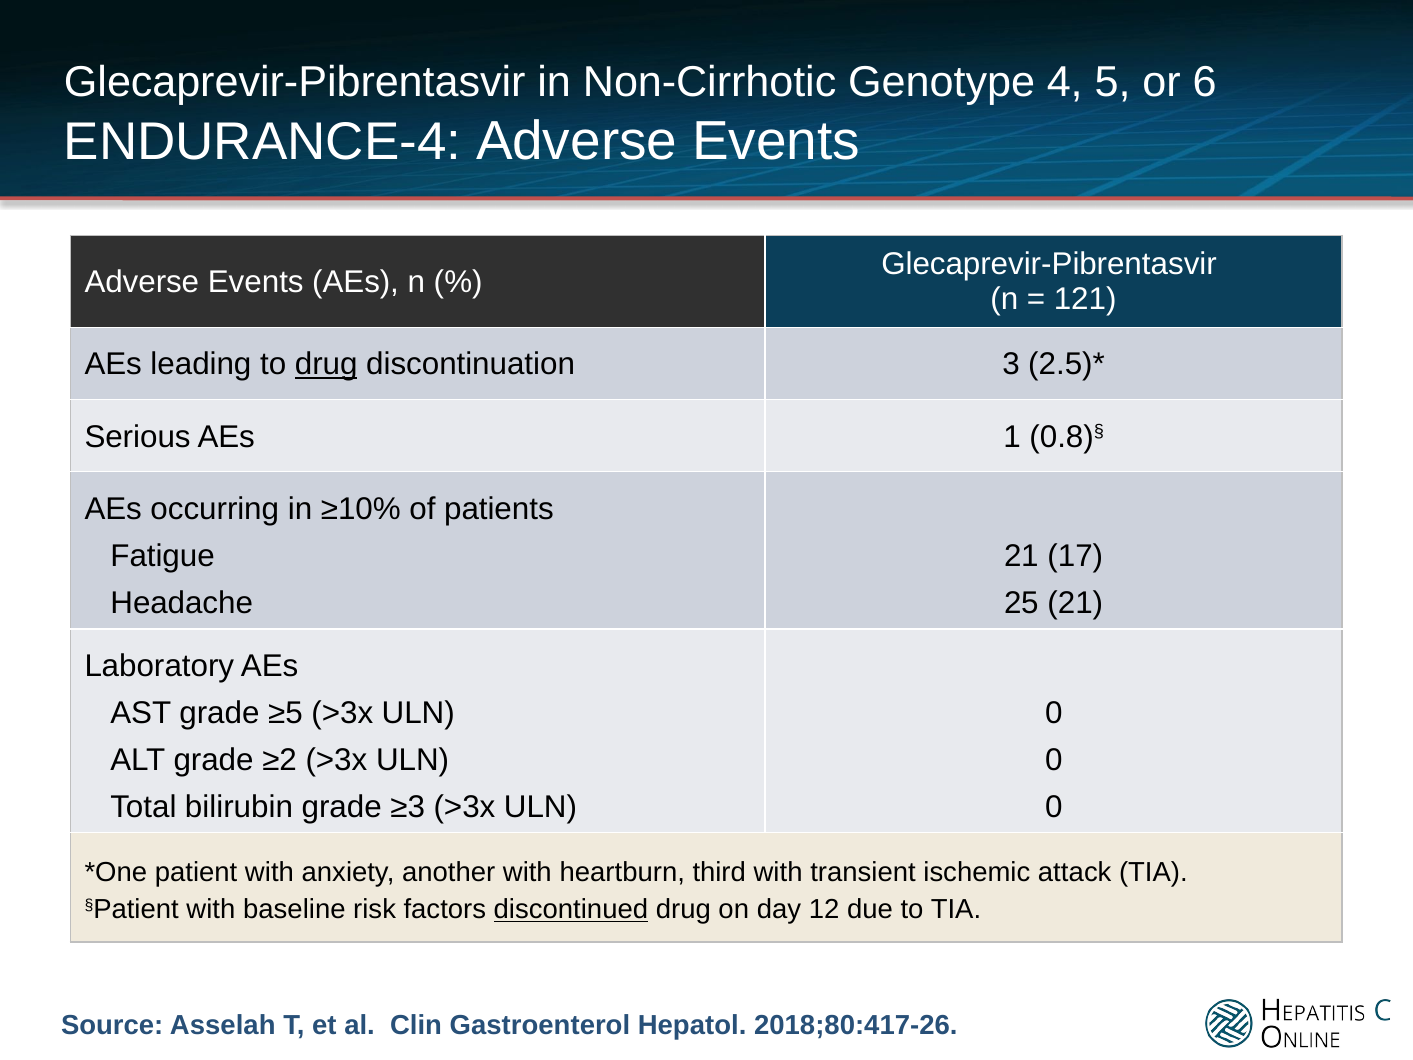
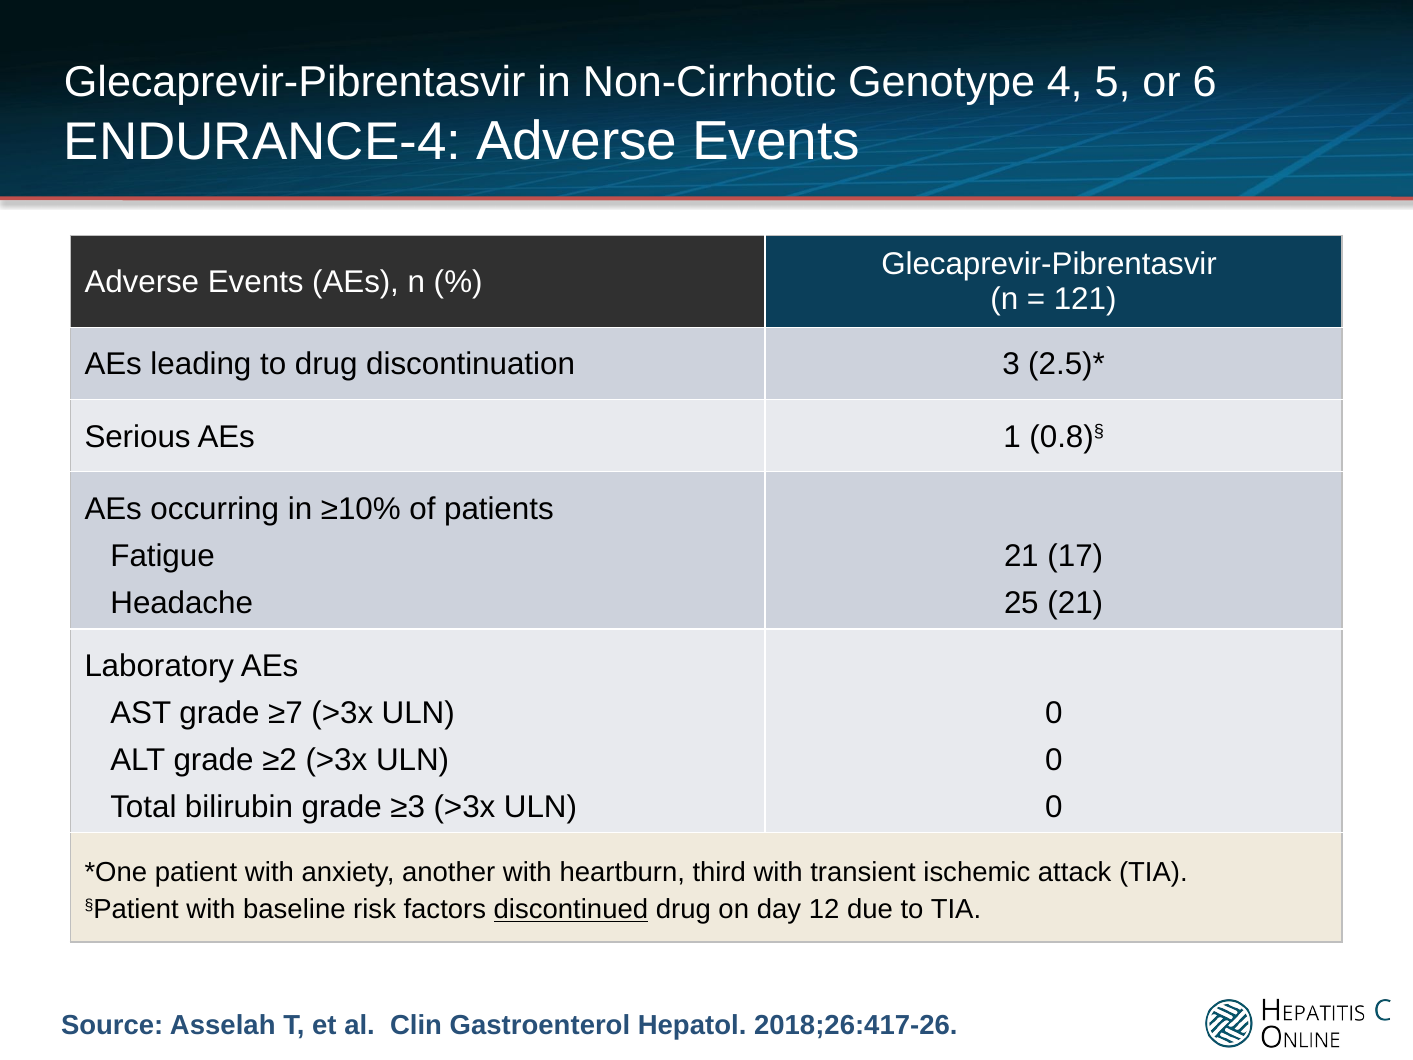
drug underline: present -> none (326, 364)
≥5: ≥5 -> ≥7 (285, 713)
2018;80:417-26: 2018;80:417-26 -> 2018;26:417-26 (856, 1025)
